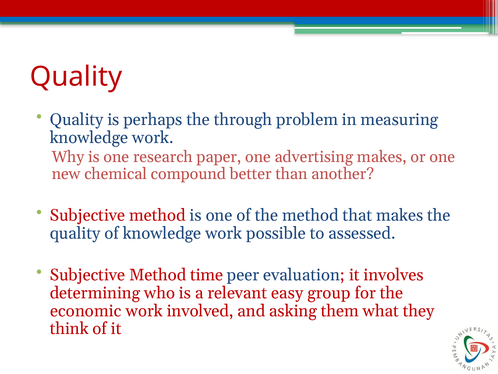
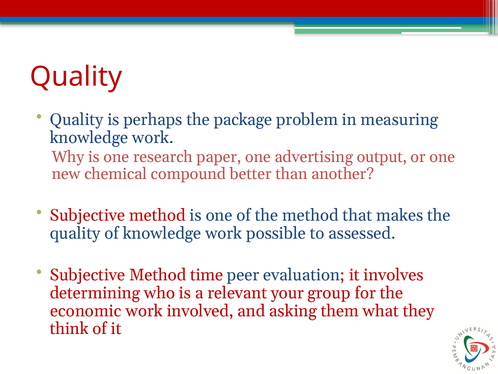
through: through -> package (243, 119)
advertising makes: makes -> output (382, 157)
easy: easy -> your (287, 293)
